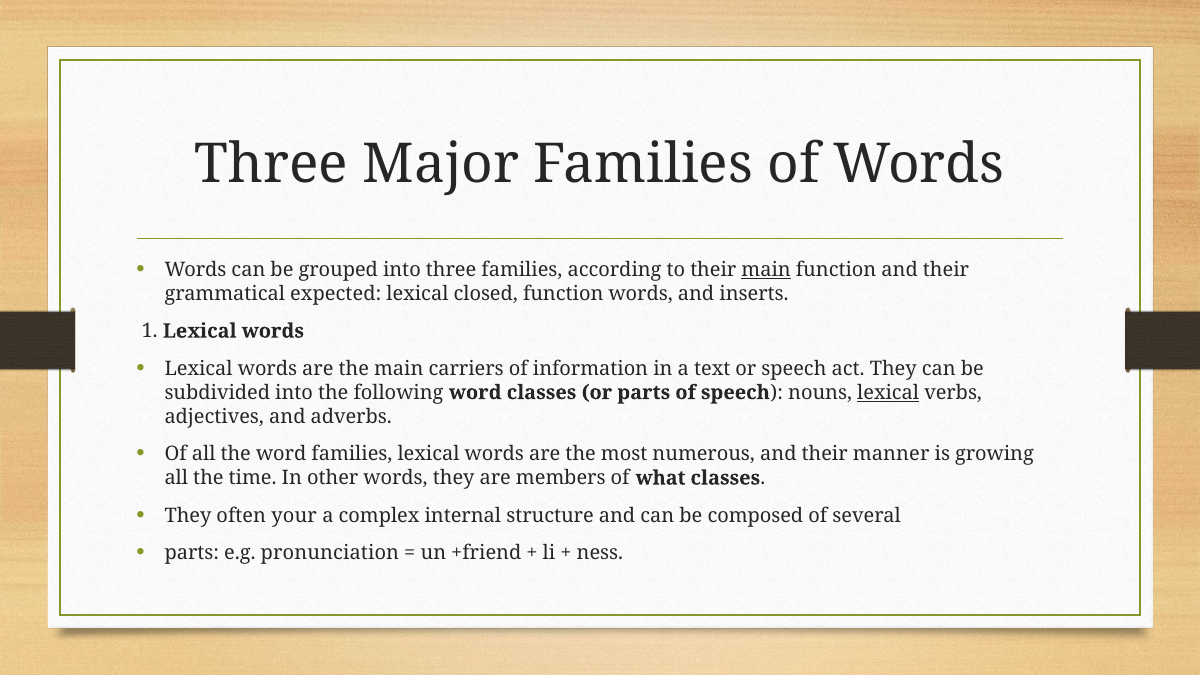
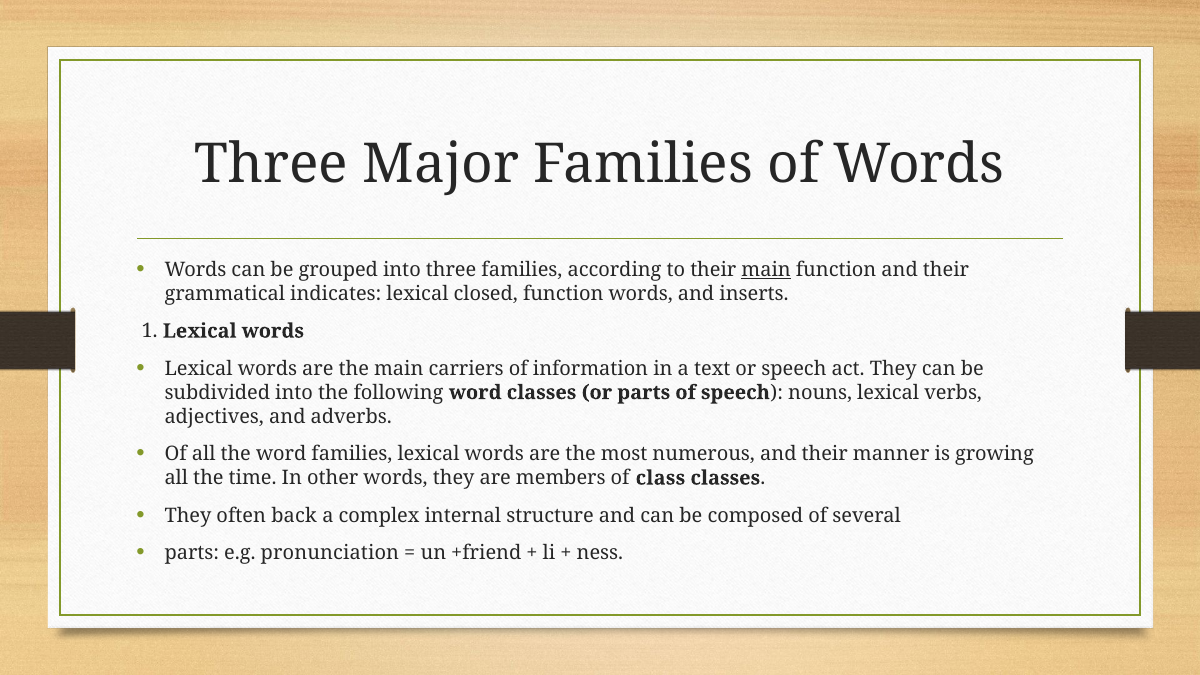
expected: expected -> indicates (336, 294)
lexical underline: present -> none (888, 393)
what: what -> class (660, 478)
your: your -> back (294, 515)
